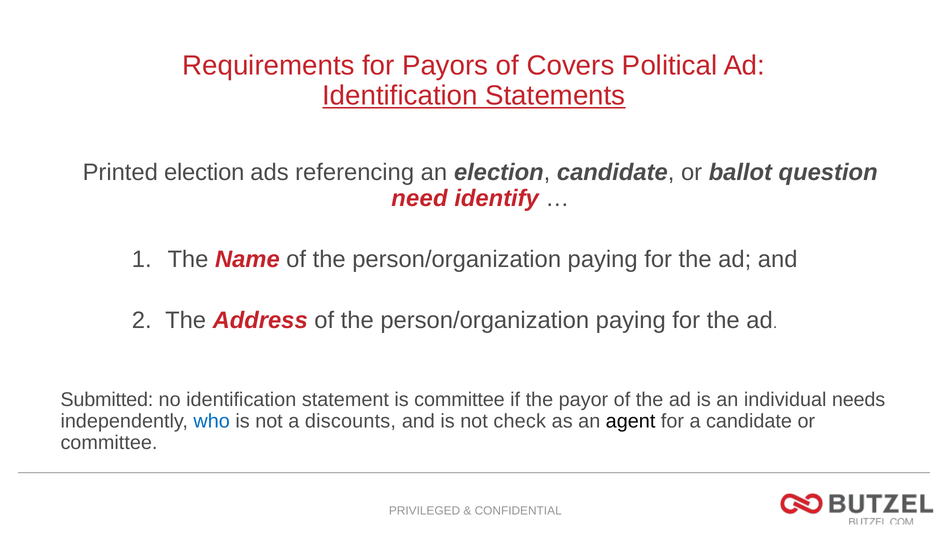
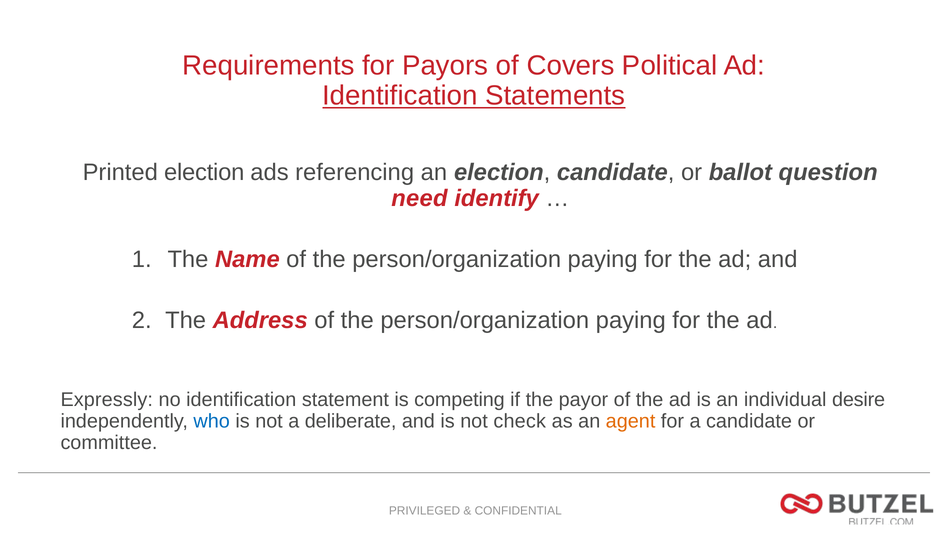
Submitted: Submitted -> Expressly (107, 400)
is committee: committee -> competing (460, 400)
needs: needs -> desire (859, 400)
discounts: discounts -> deliberate (351, 421)
agent colour: black -> orange (631, 421)
